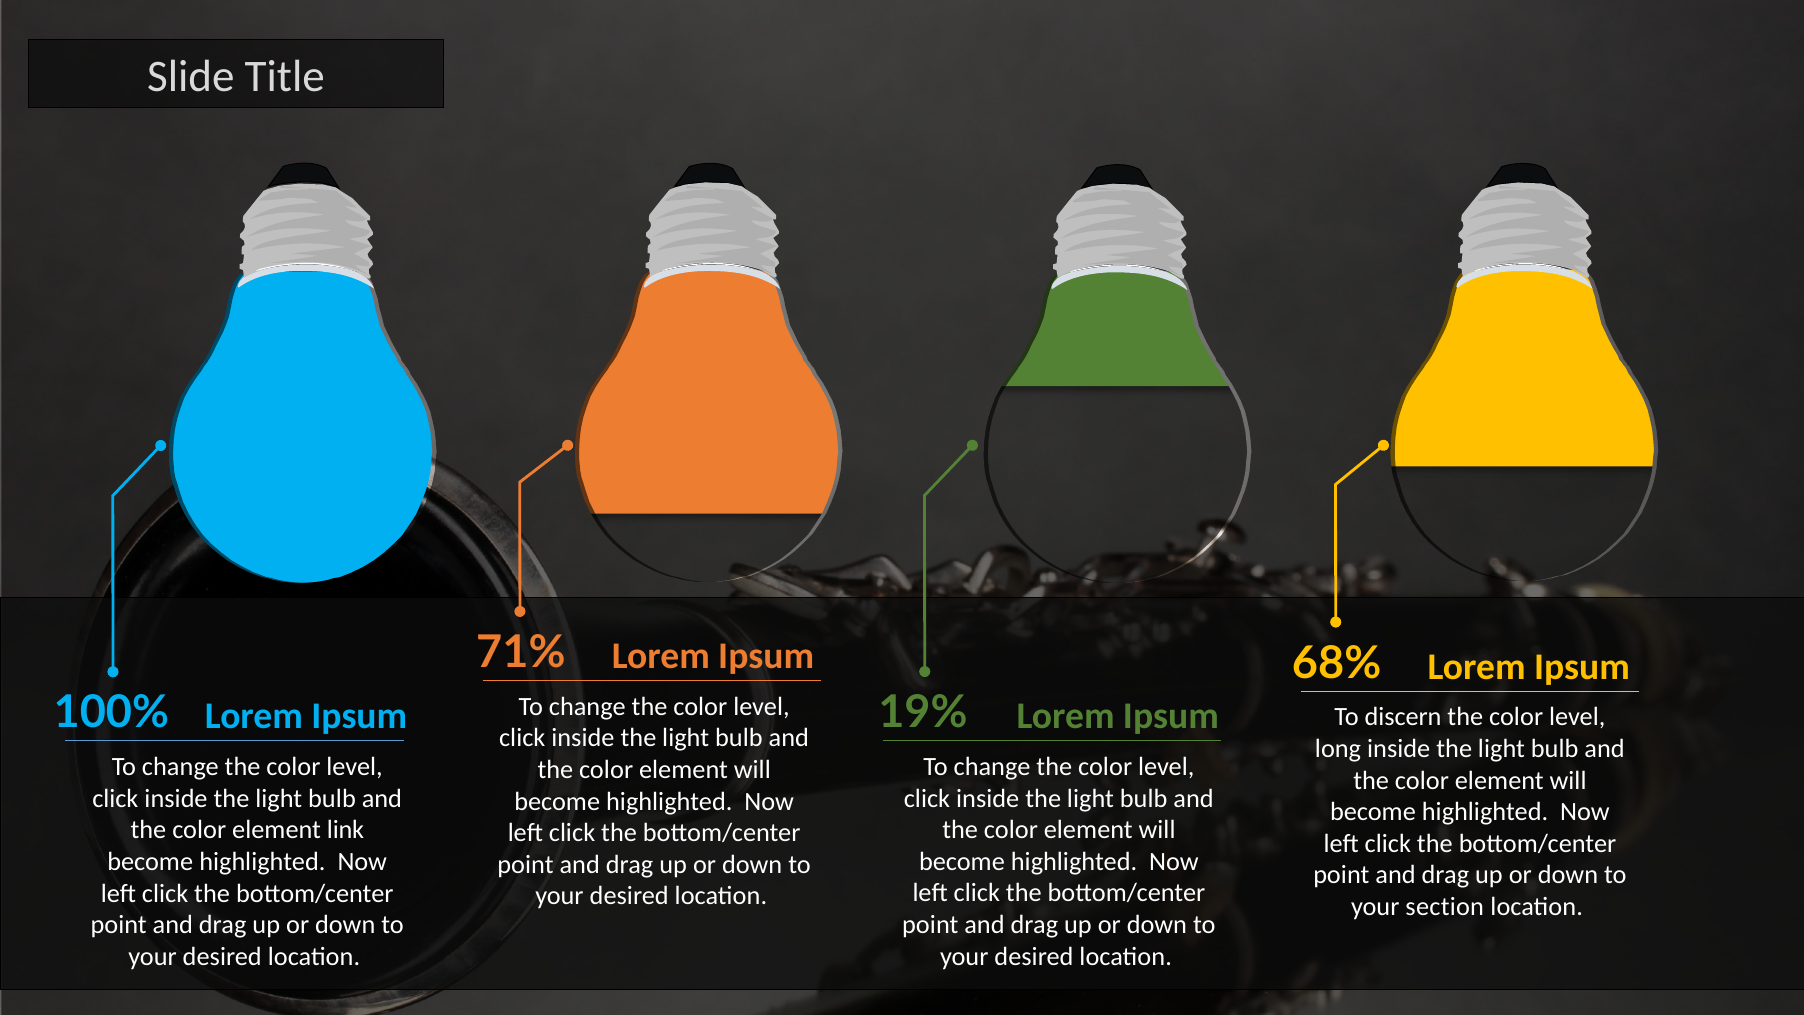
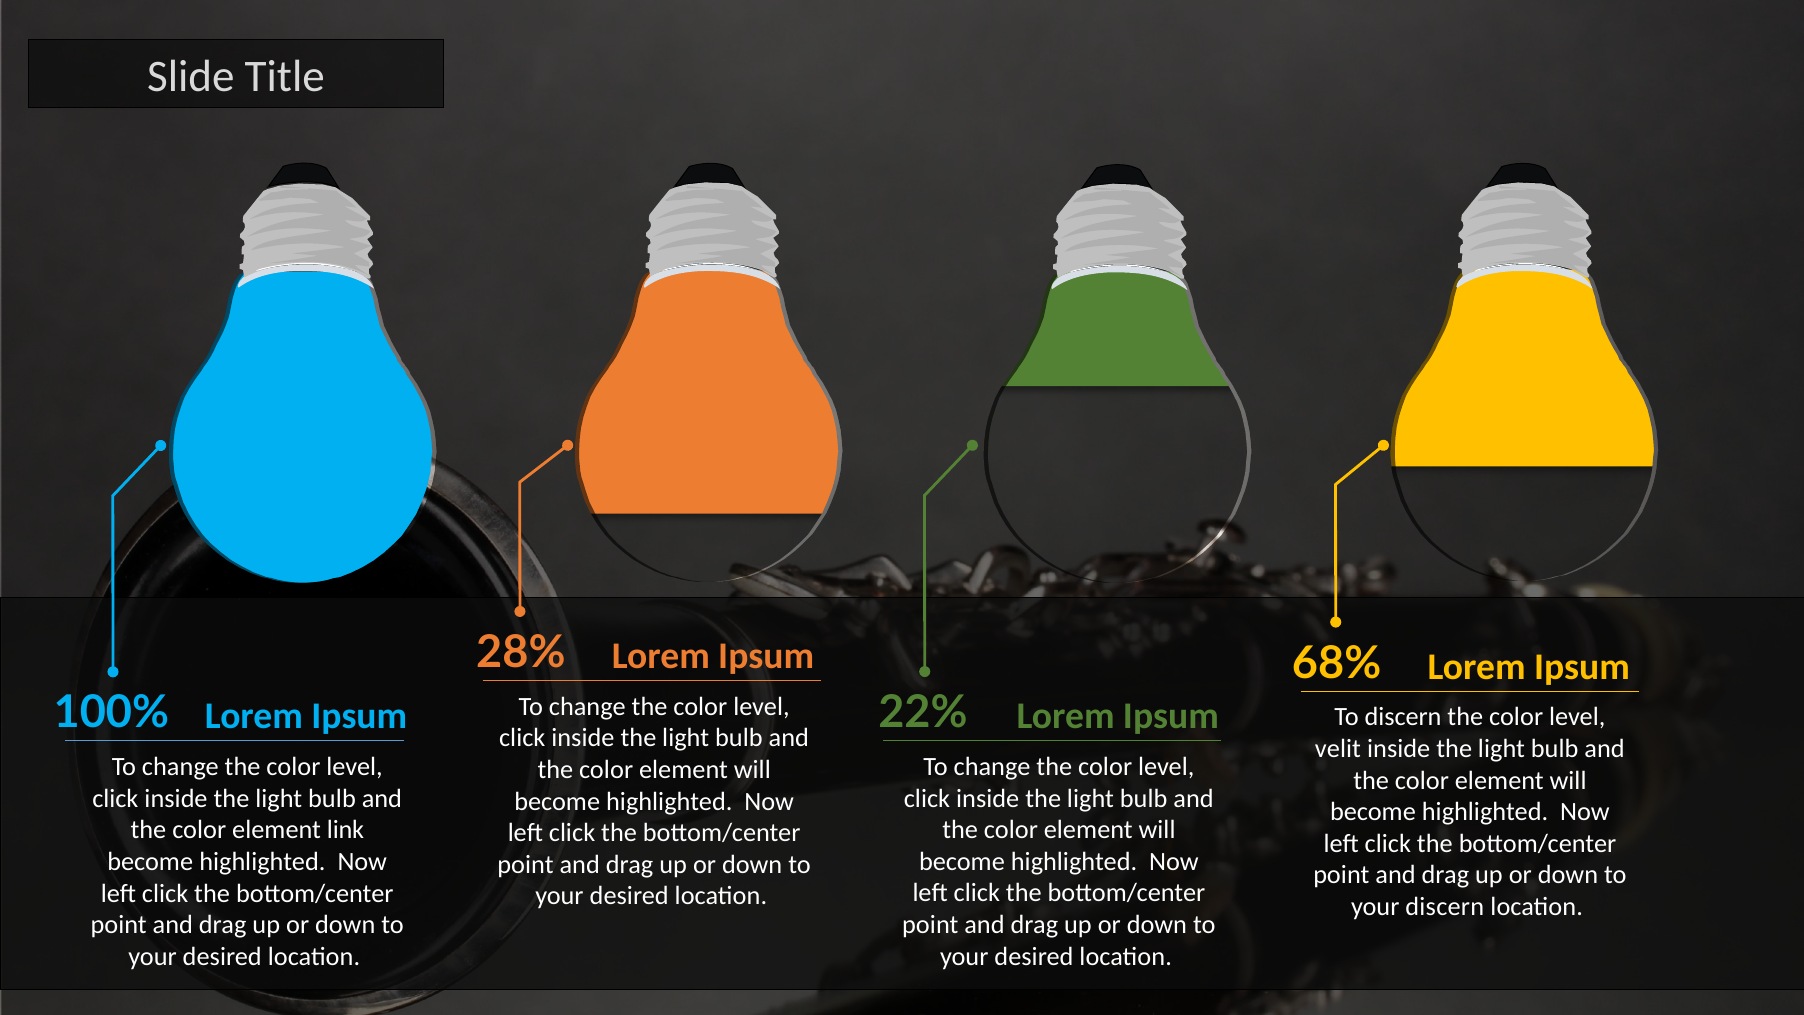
71%: 71% -> 28% (521, 652)
19%: 19% -> 22% (923, 712)
long: long -> velit (1338, 749)
your section: section -> discern (1445, 907)
